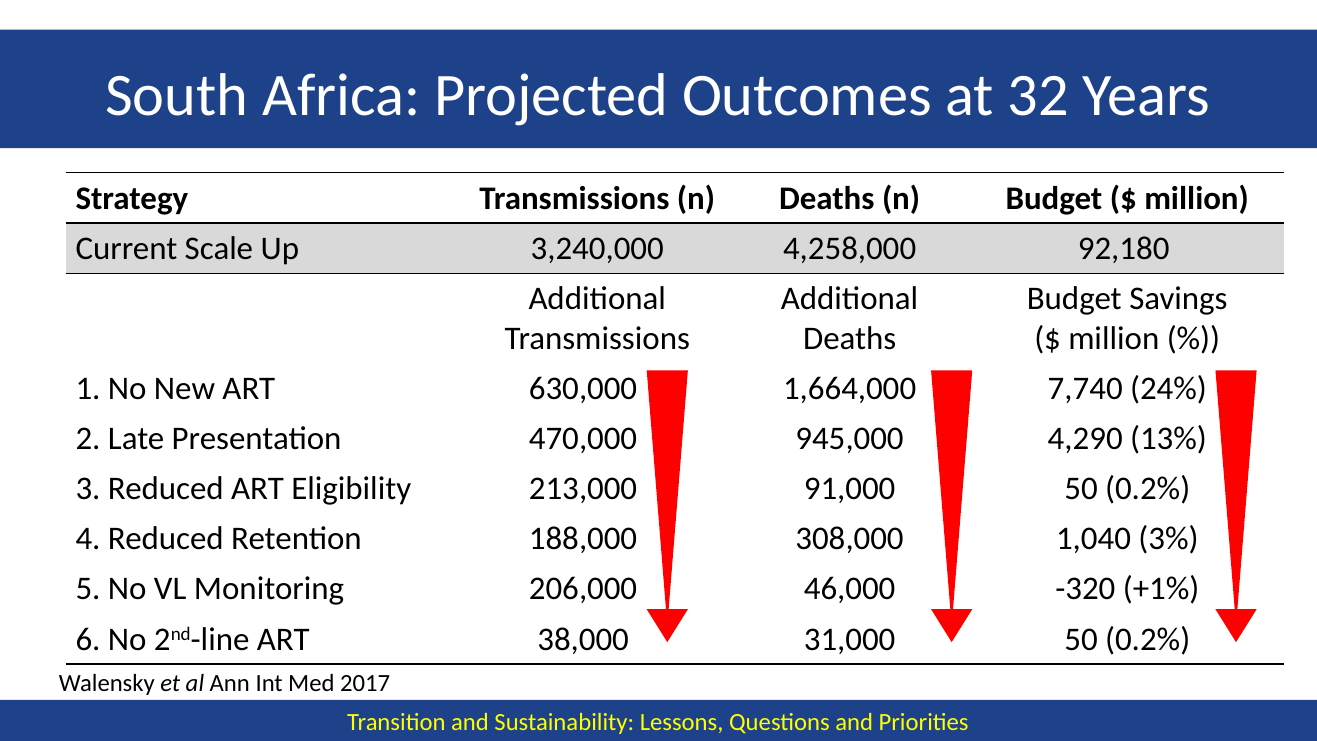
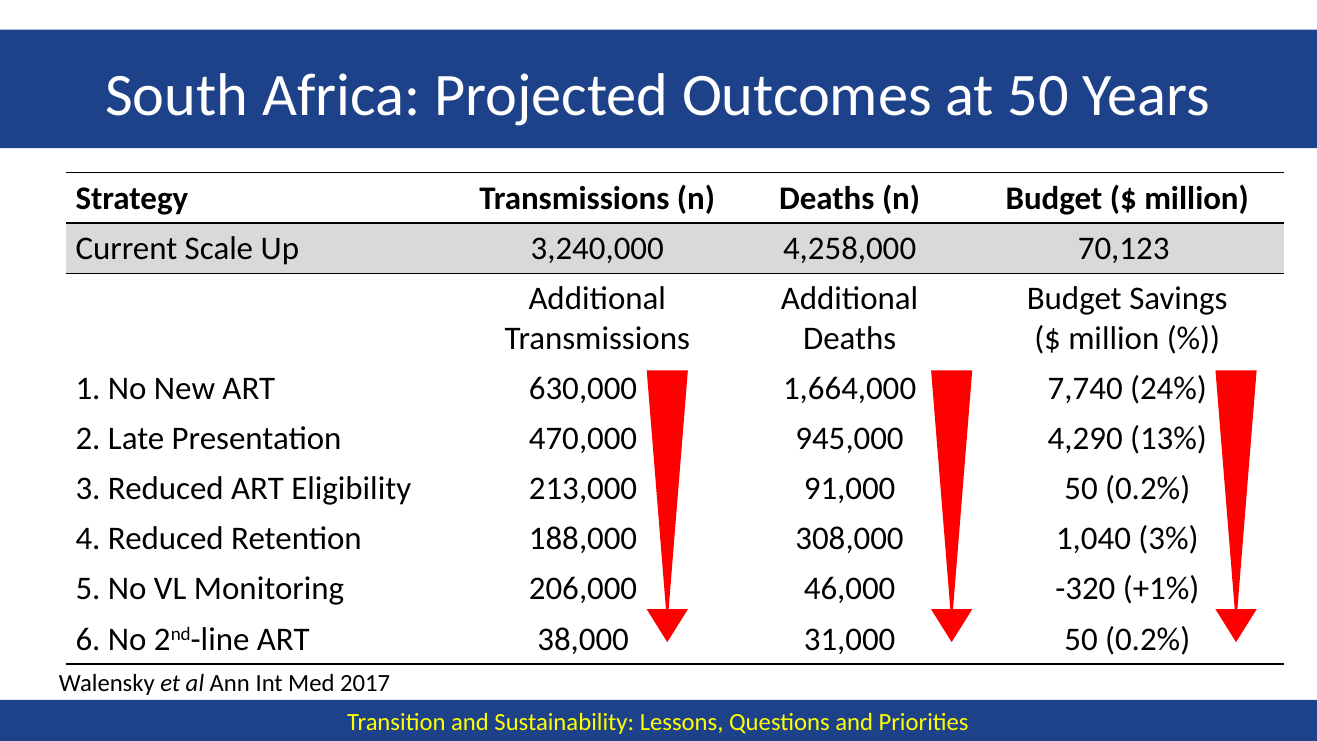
at 32: 32 -> 50 (1038, 96)
92,180: 92,180 -> 70,123 (1124, 248)
